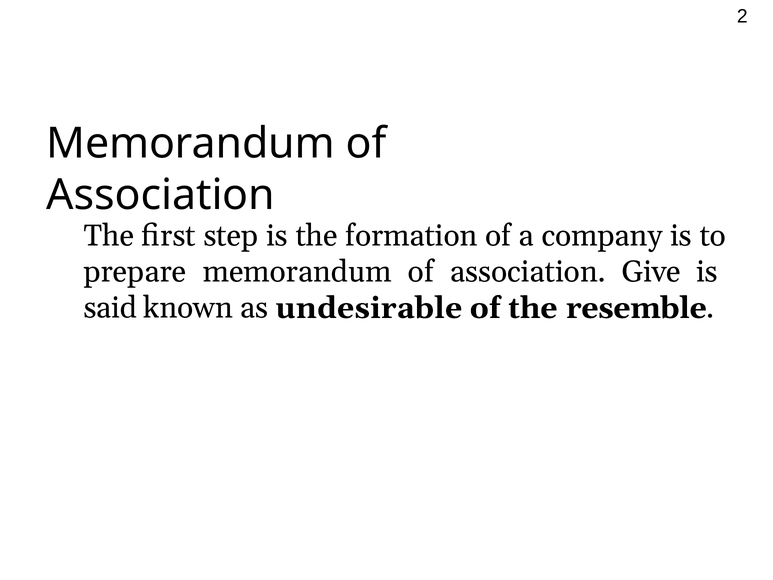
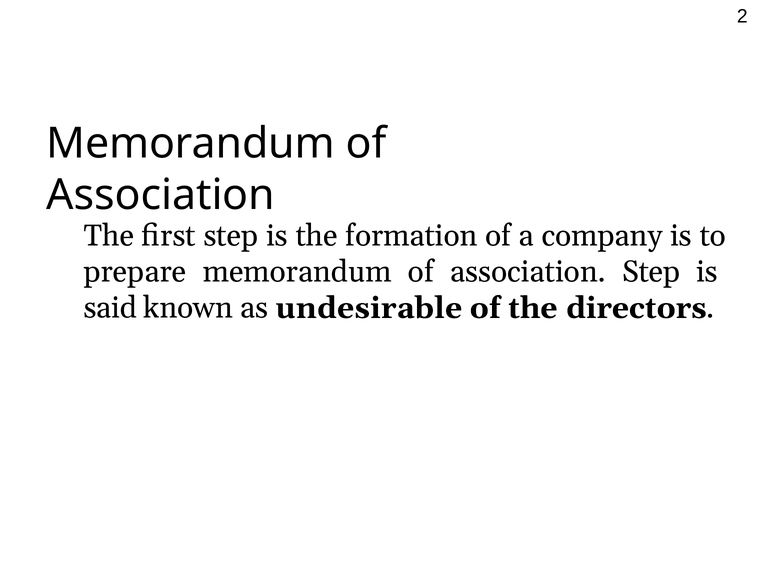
association Give: Give -> Step (651, 272)
resemble: resemble -> directors (636, 308)
